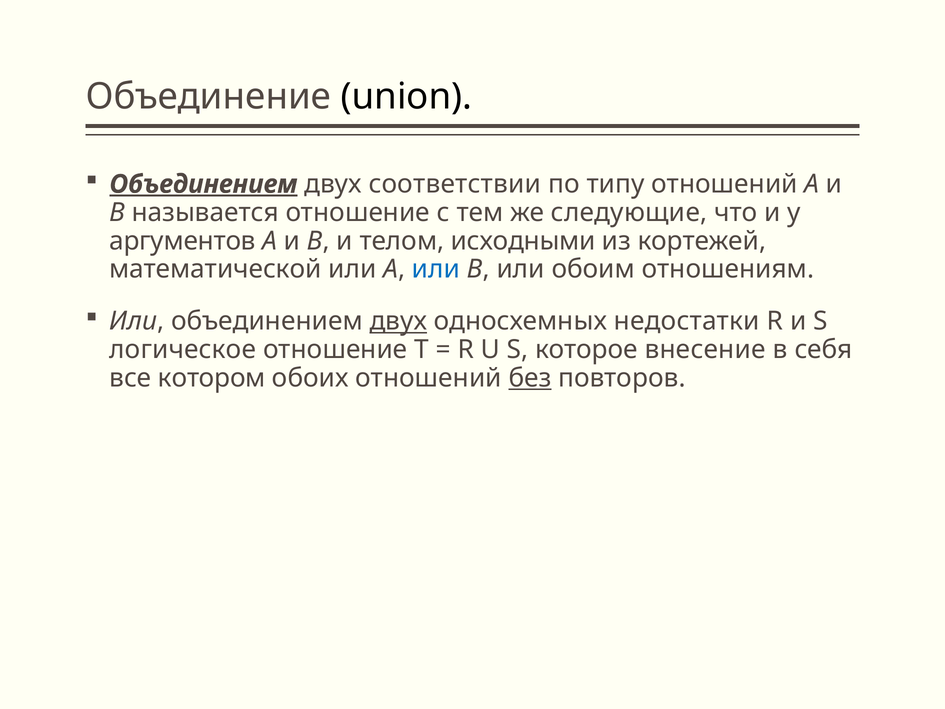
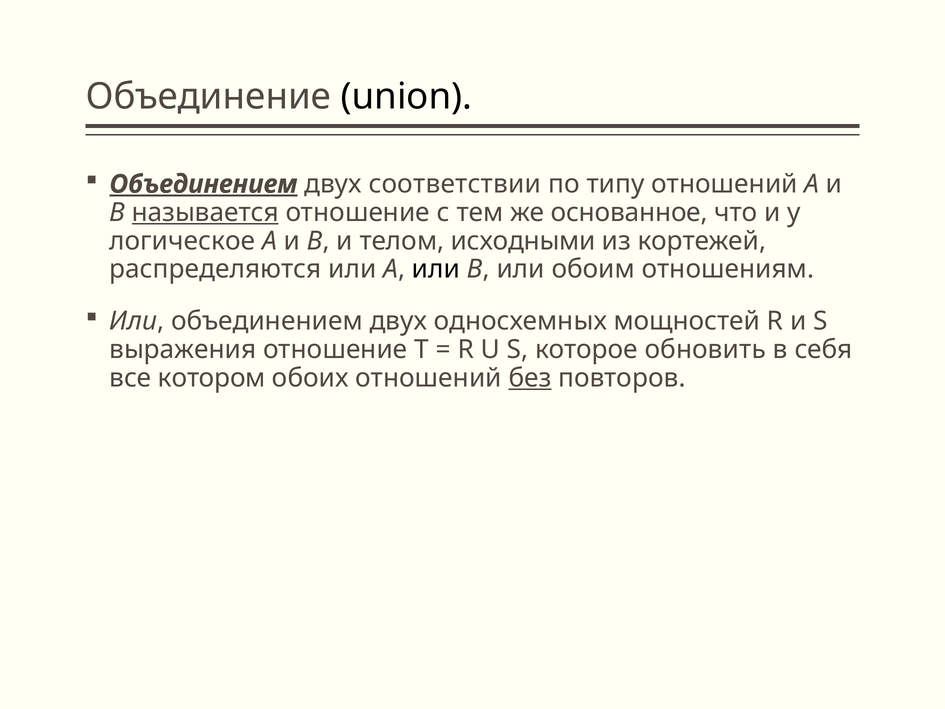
называется underline: none -> present (205, 212)
следующие: следующие -> основанное (629, 212)
аргументов: аргументов -> логическое (182, 241)
математической: математической -> распределяются (215, 269)
или colour: blue -> black (436, 269)
двух underline: present -> none (398, 321)
недостатки: недостатки -> мощностей (687, 321)
логическое: логическое -> выражения (183, 350)
внесение: внесение -> обновить (705, 350)
